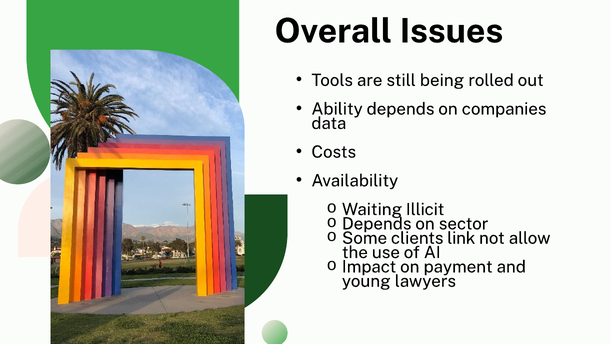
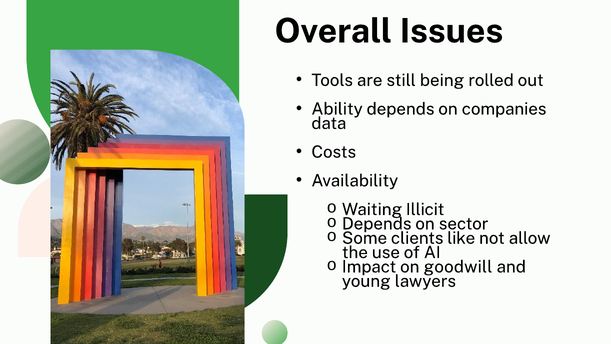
link: link -> like (461, 238)
payment: payment -> goodwill (458, 267)
